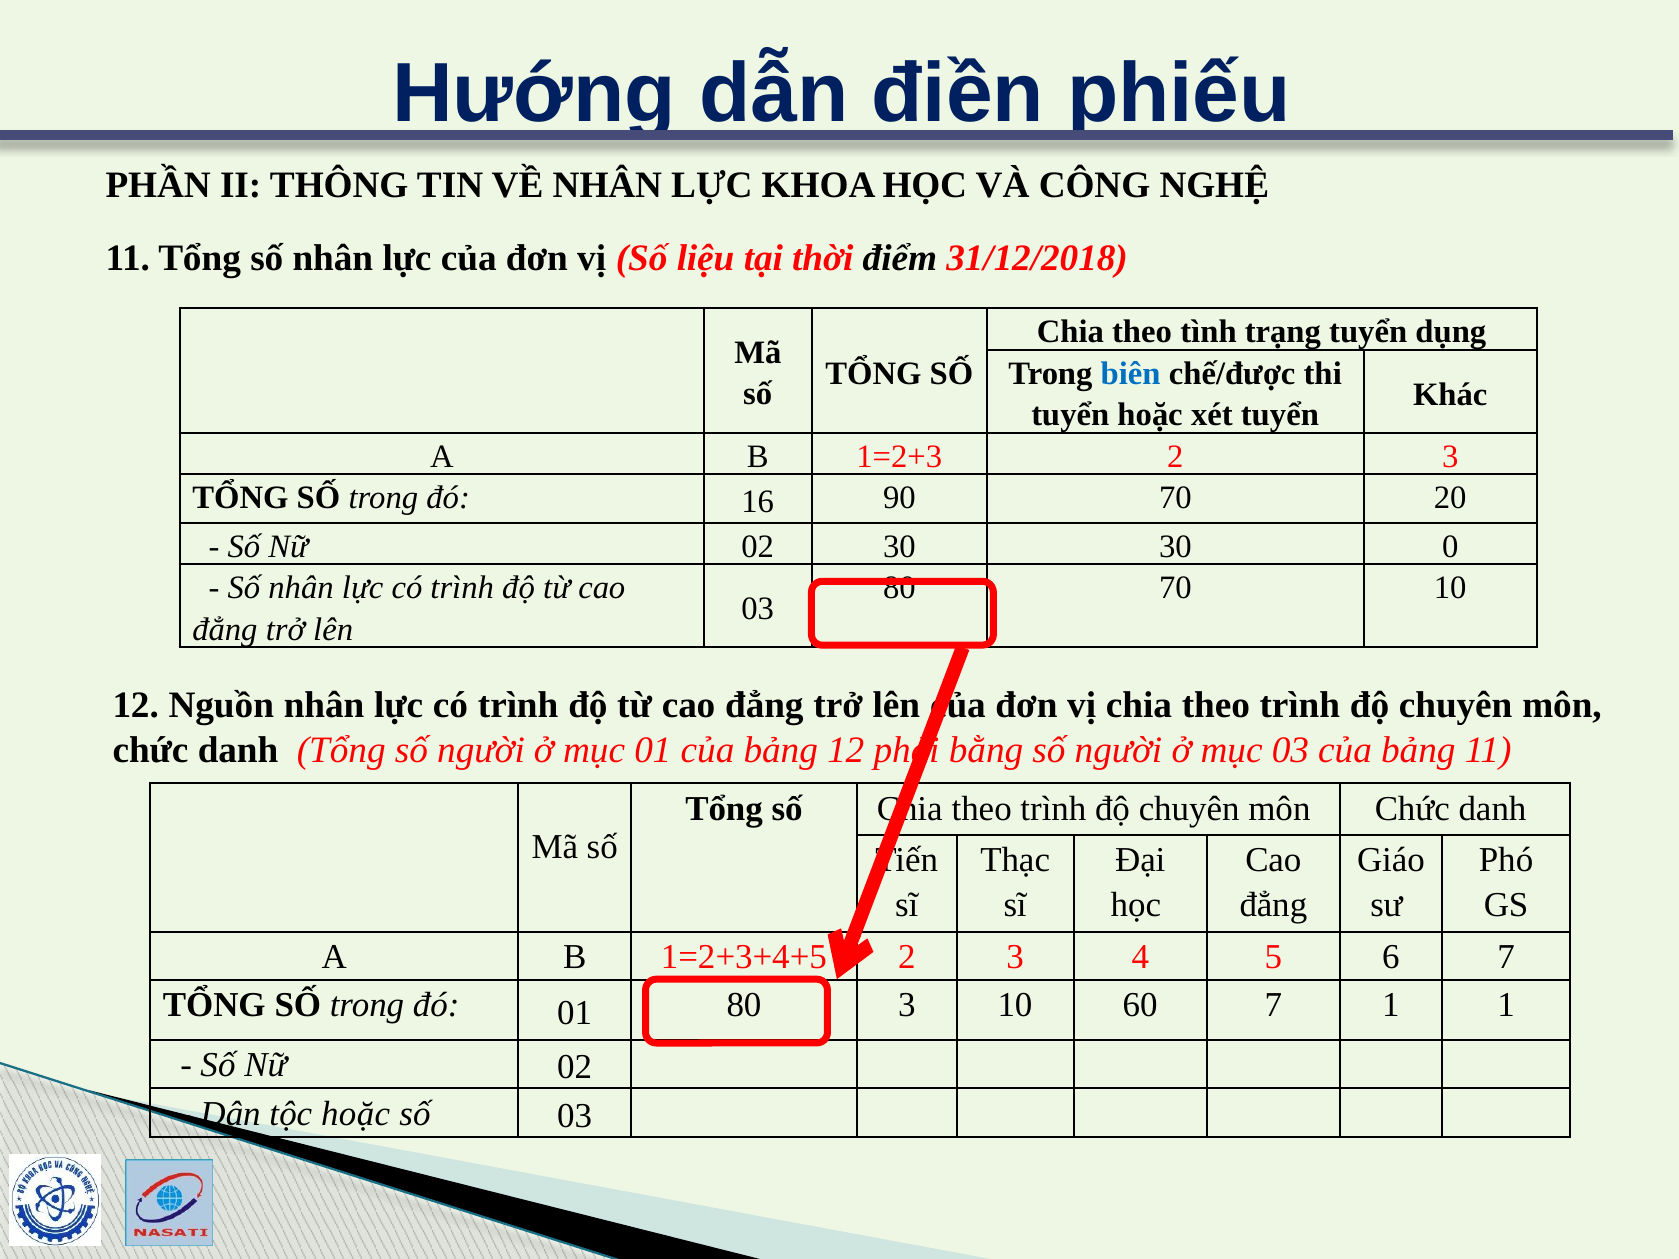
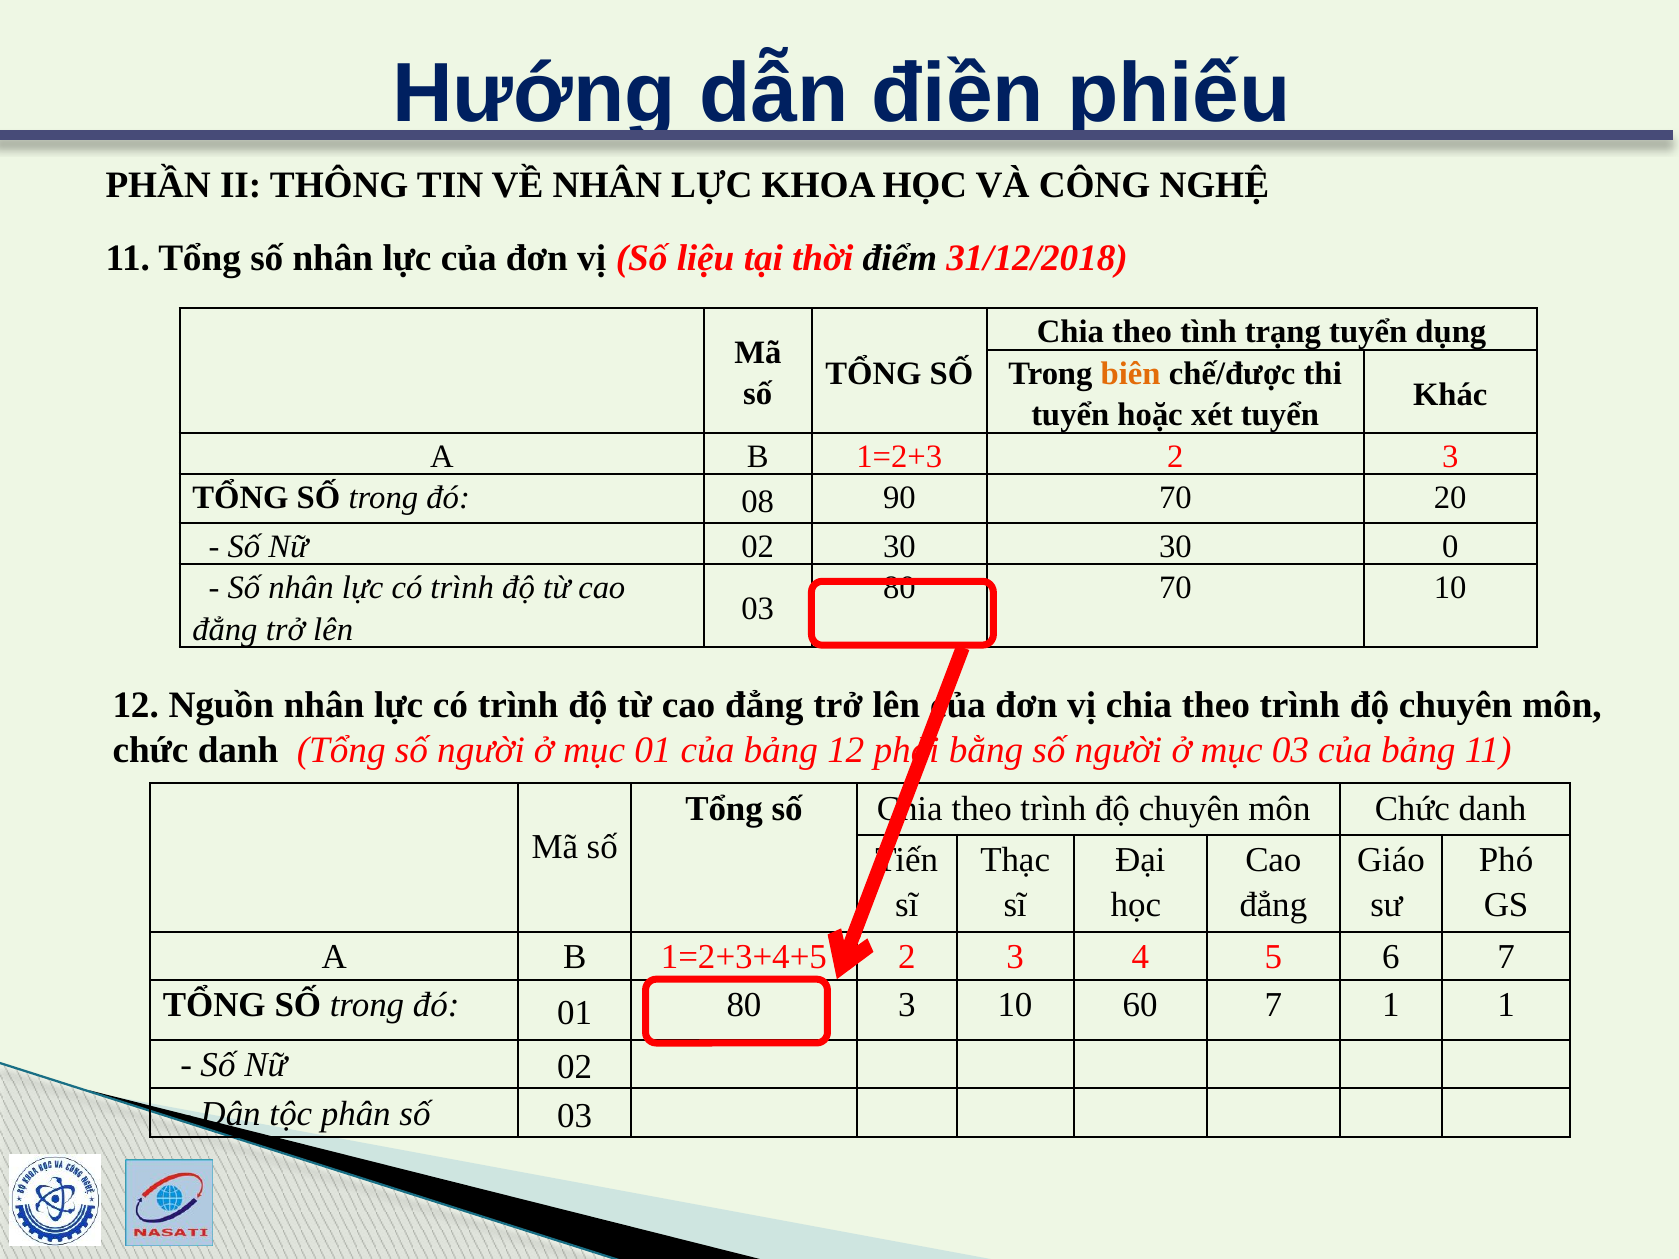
biên colour: blue -> orange (1131, 374)
16: 16 -> 08 (758, 502)
tộc hoặc: hoặc -> phân (356, 1114)
